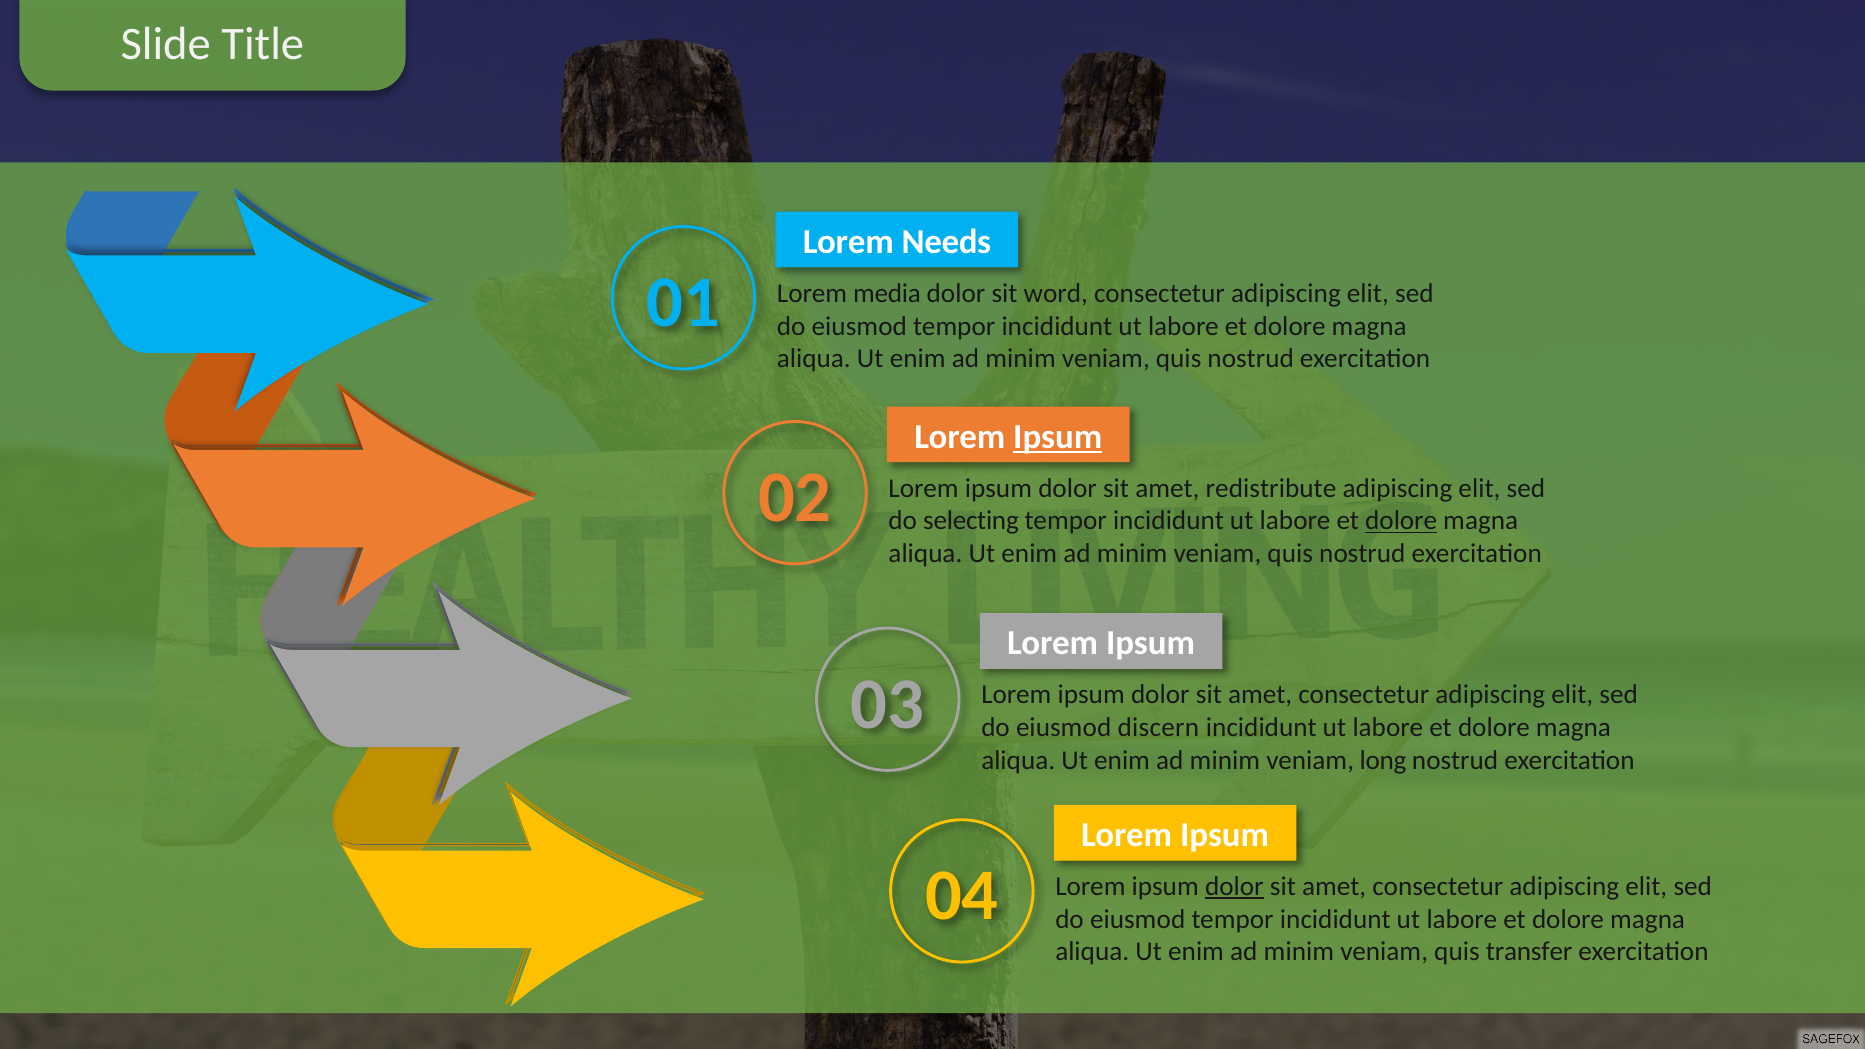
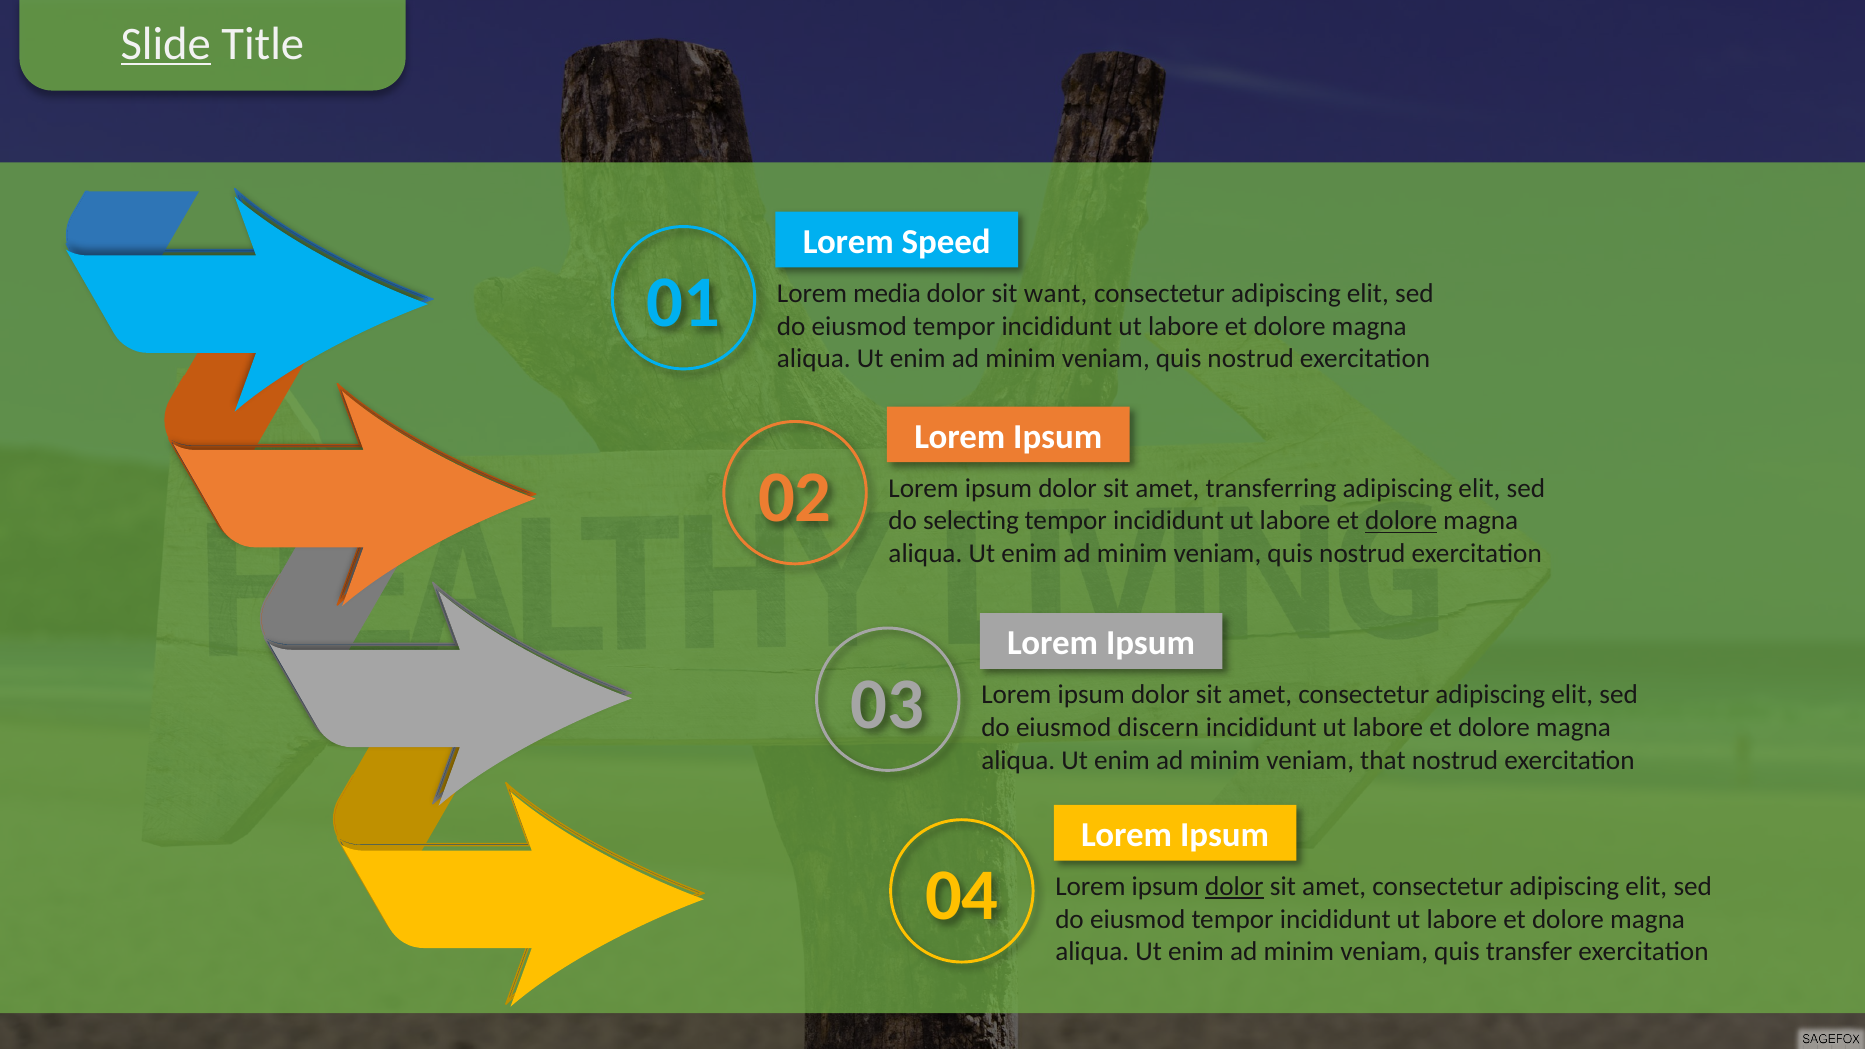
Slide underline: none -> present (166, 44)
Needs: Needs -> Speed (946, 242)
word: word -> want (1056, 293)
Ipsum underline: present -> none (1058, 437)
redistribute: redistribute -> transferring (1271, 488)
long: long -> that (1383, 760)
